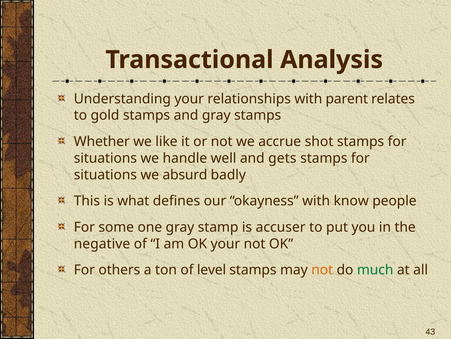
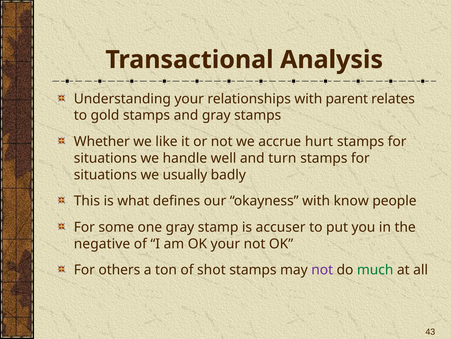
shot: shot -> hurt (319, 141)
gets: gets -> turn (282, 158)
absurd: absurd -> usually (185, 174)
level: level -> shot (211, 269)
not colour: orange -> purple (322, 269)
